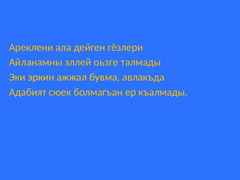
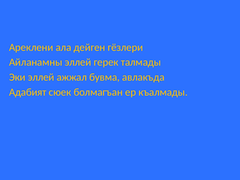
оьзге: оьзге -> герек (106, 62)
Эки эркин: эркин -> эллей (41, 77)
